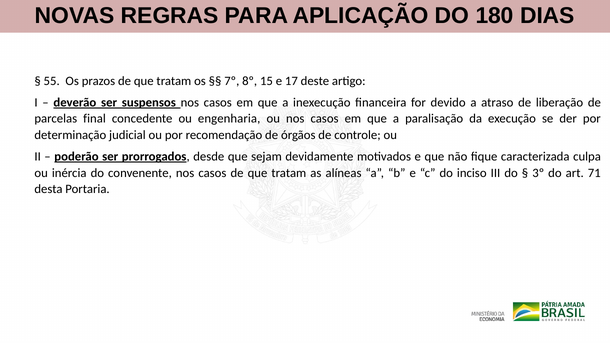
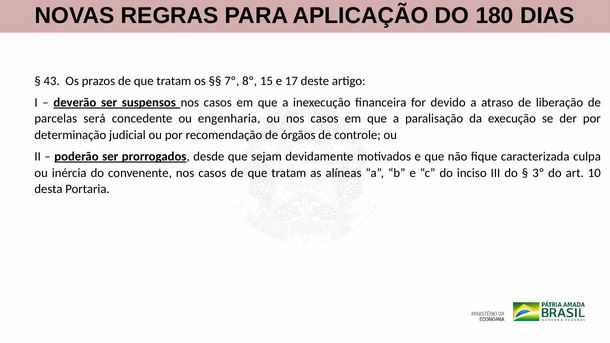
55: 55 -> 43 (52, 81)
final: final -> será (94, 119)
71: 71 -> 10 (594, 173)
